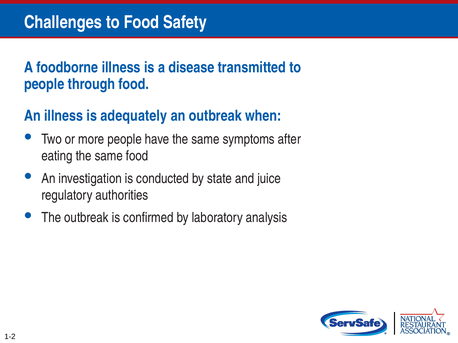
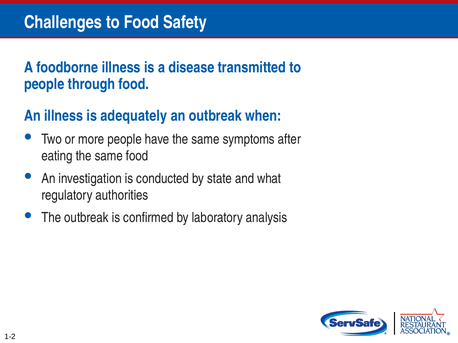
juice: juice -> what (269, 179)
